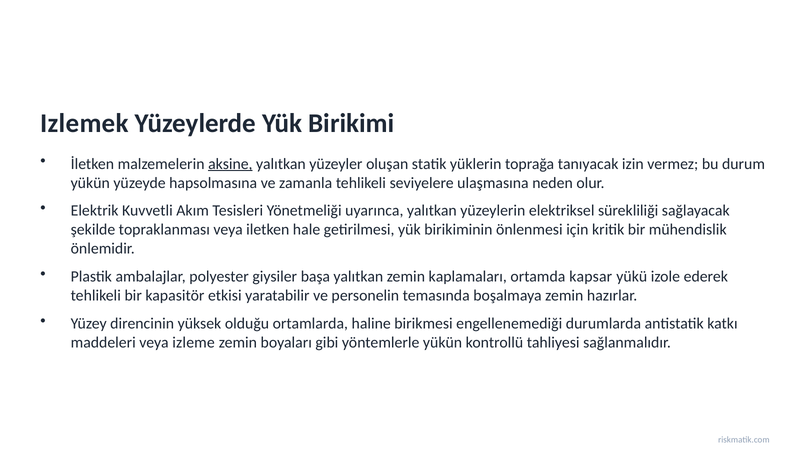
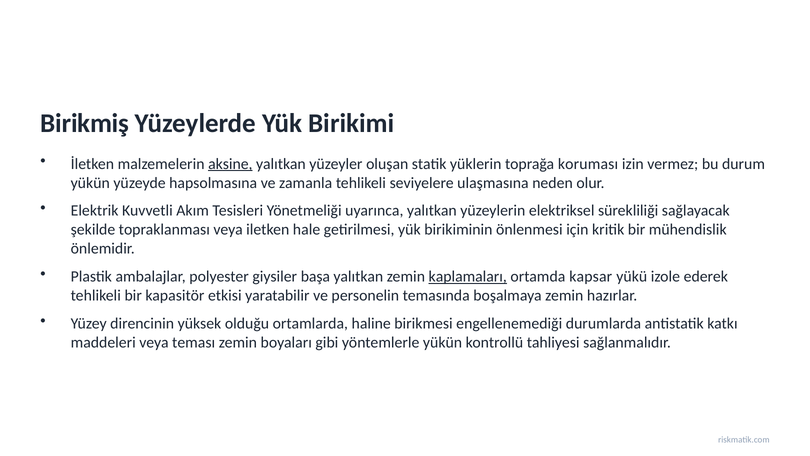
Izlemek: Izlemek -> Birikmiş (85, 123)
tanıyacak: tanıyacak -> koruması (588, 164)
kaplamaları underline: none -> present (468, 276)
izleme: izleme -> teması (194, 342)
